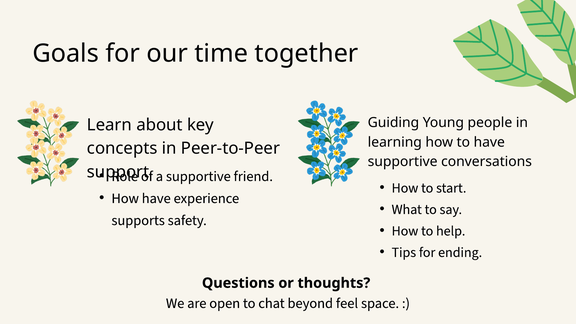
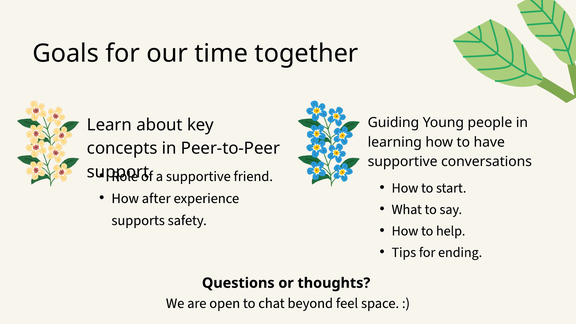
How have: have -> after (156, 198)
